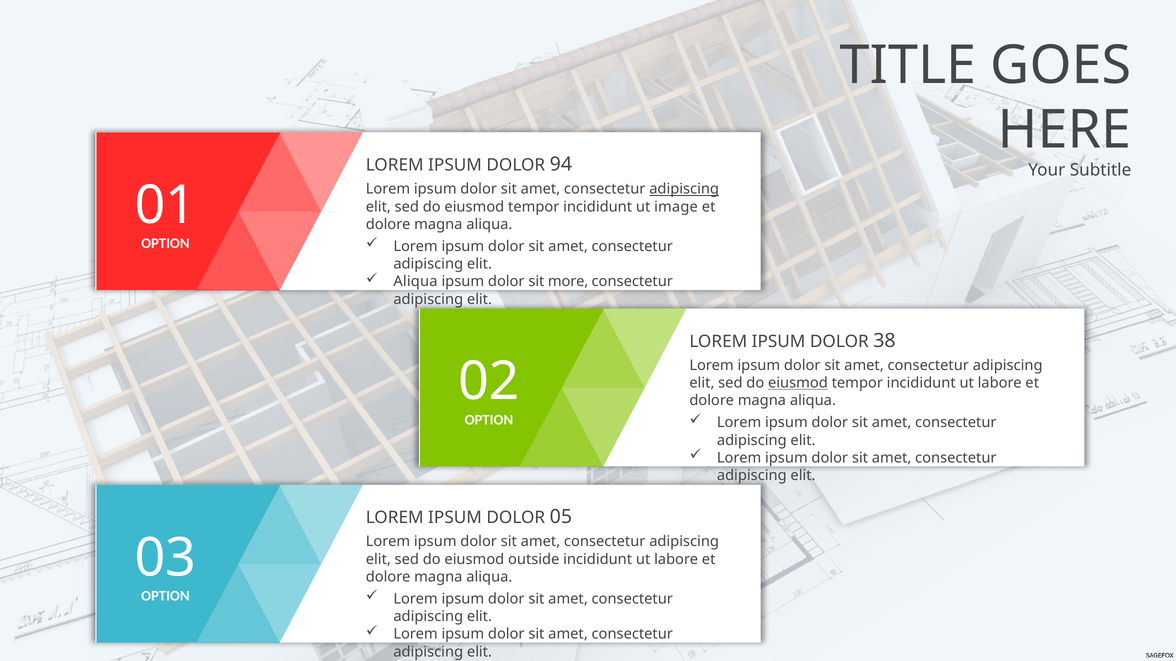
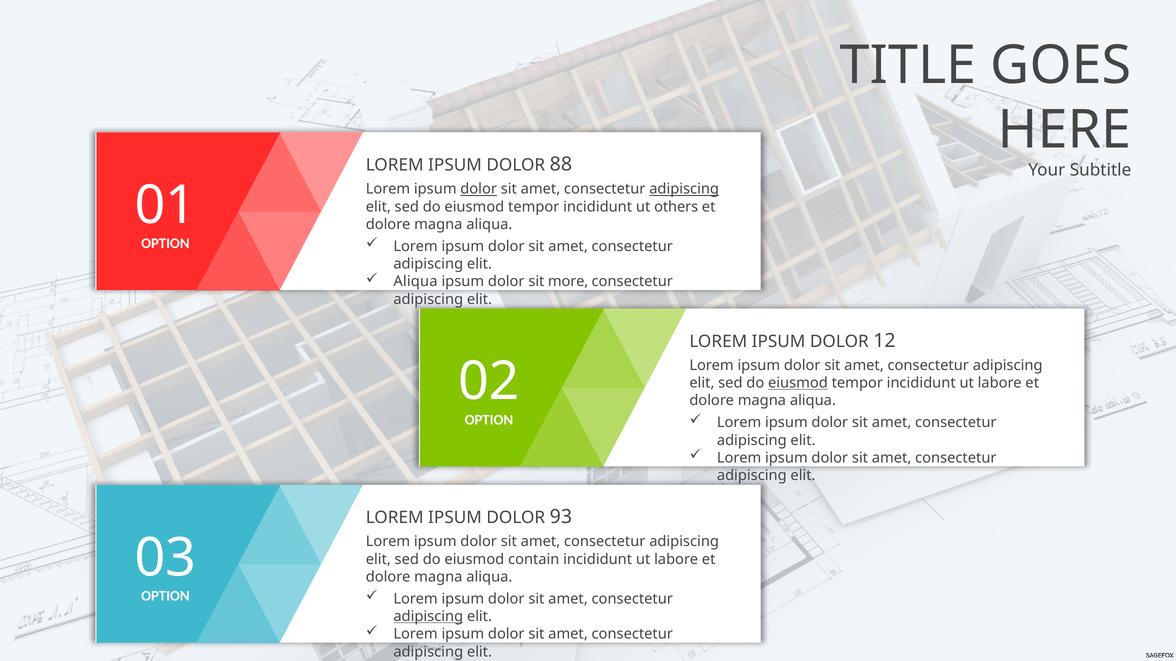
94: 94 -> 88 (561, 165)
dolor underline: none -> present (479, 189)
image: image -> others (676, 207)
38: 38 -> 12 (884, 341)
05: 05 -> 93 (561, 517)
outside: outside -> contain (534, 560)
adipiscing underline: none -> present (428, 617)
